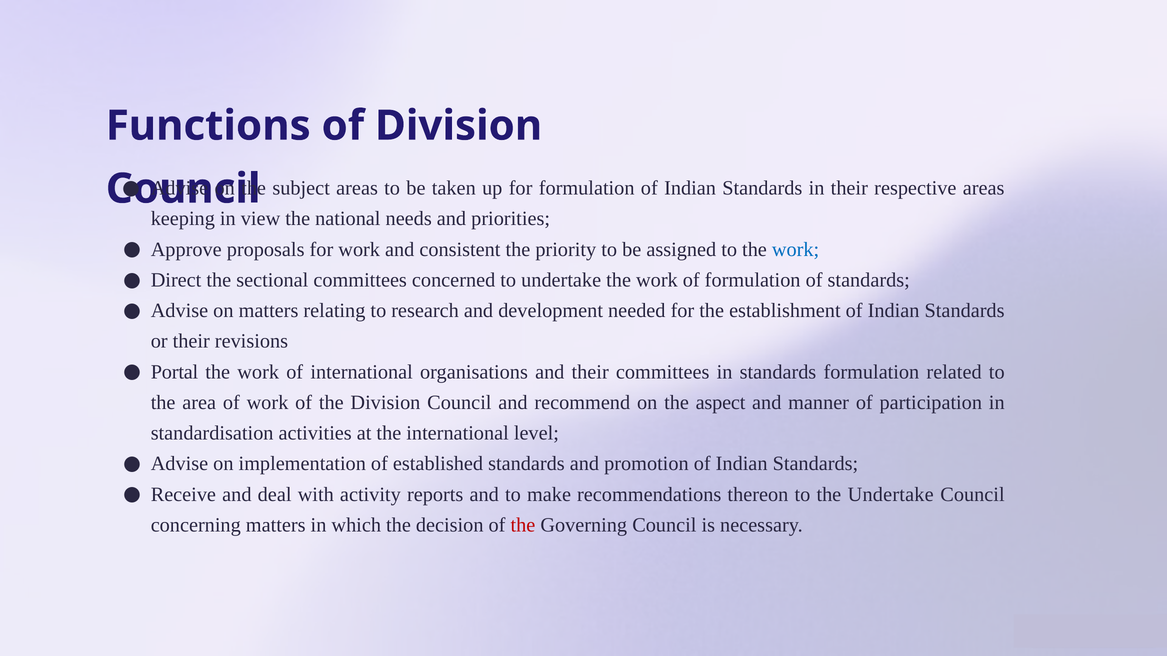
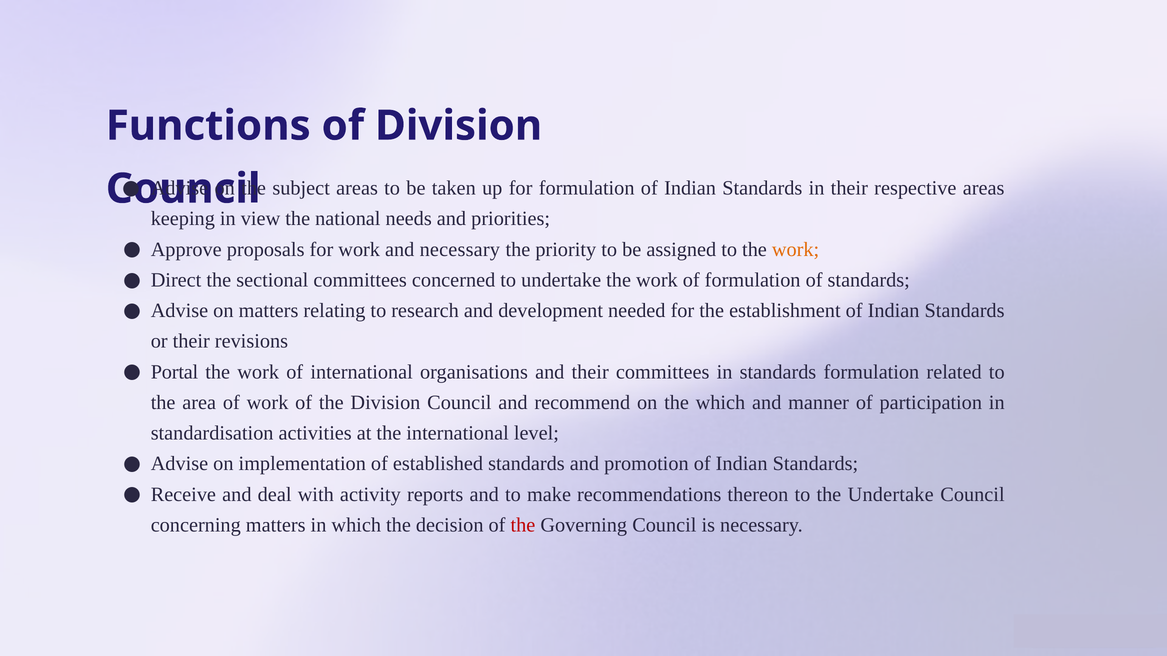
and consistent: consistent -> necessary (460, 250)
work colour: blue -> orange (796, 250)
the aspect: aspect -> which (720, 403)
